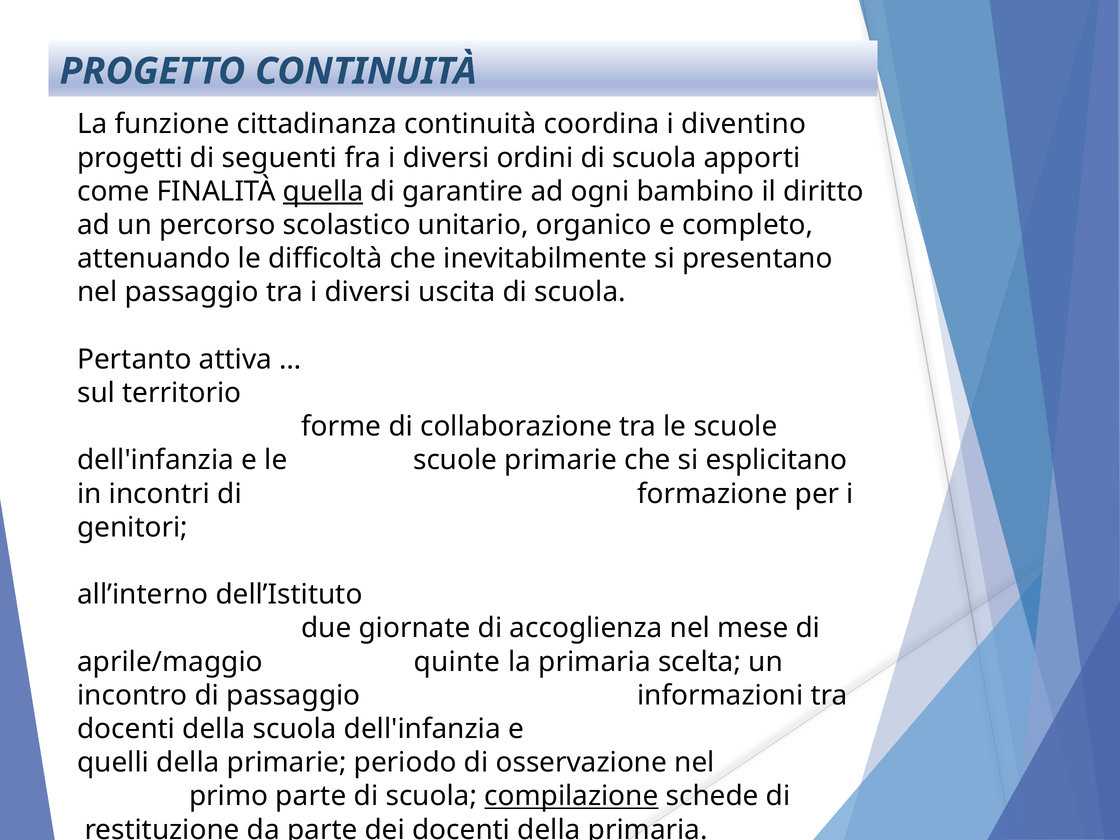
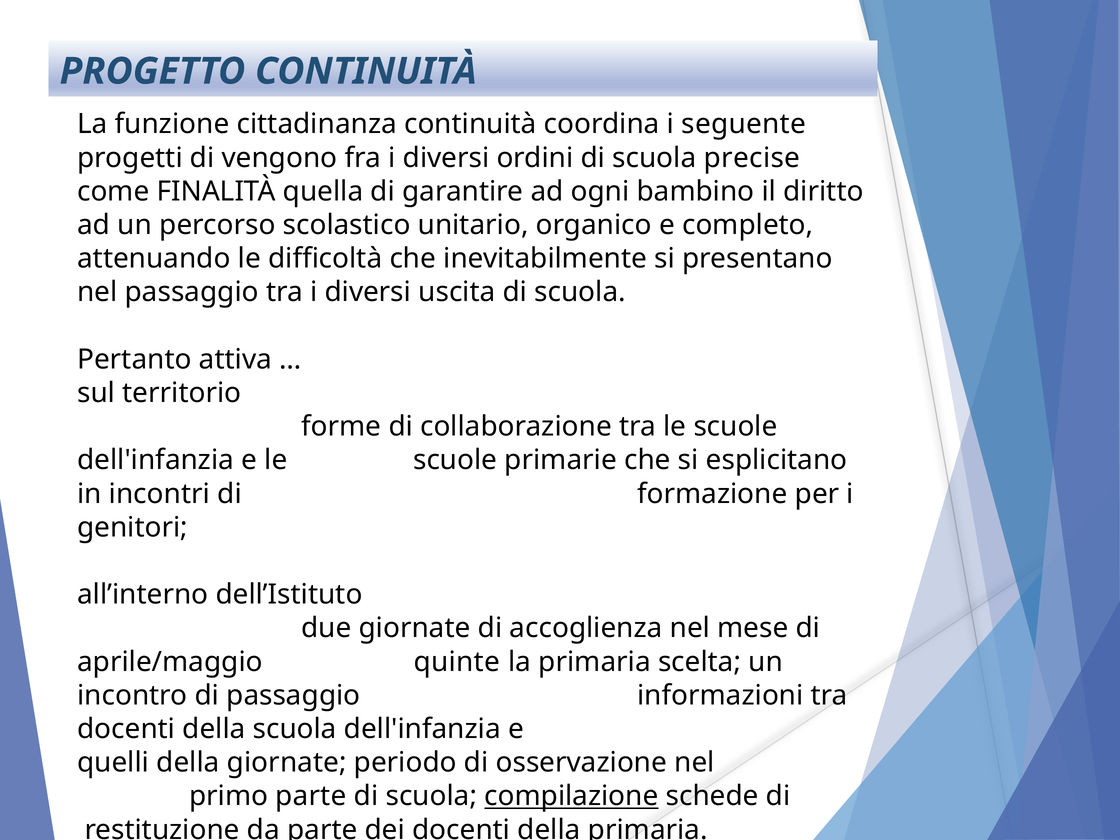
diventino: diventino -> seguente (744, 124)
seguenti: seguenti -> vengono (280, 158)
apporti: apporti -> precise (752, 158)
quella underline: present -> none (323, 191)
della primarie: primarie -> giornate (287, 763)
